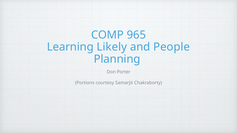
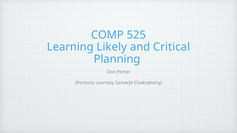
965: 965 -> 525 (136, 35)
People: People -> Critical (172, 47)
